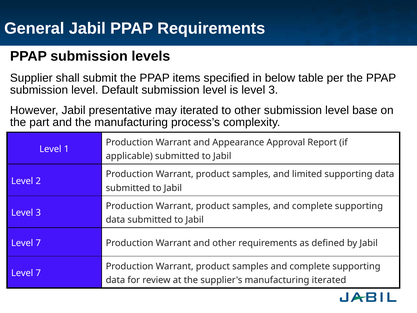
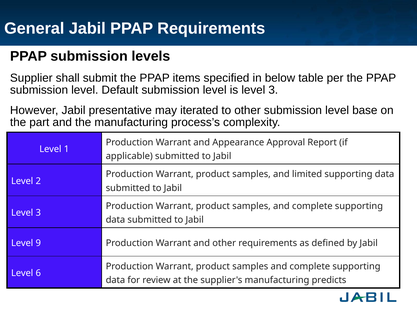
7: 7 -> 9 (38, 243)
7: 7 -> 6 (38, 273)
manufacturing iterated: iterated -> predicts (329, 280)
